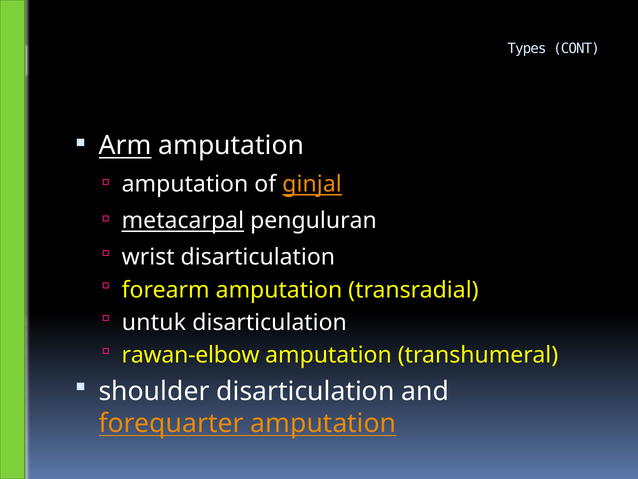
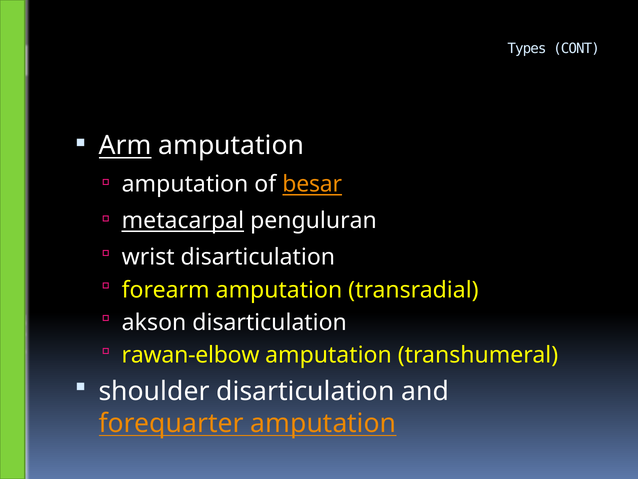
ginjal: ginjal -> besar (312, 184)
untuk: untuk -> akson (154, 322)
